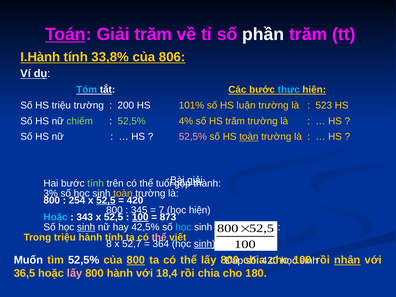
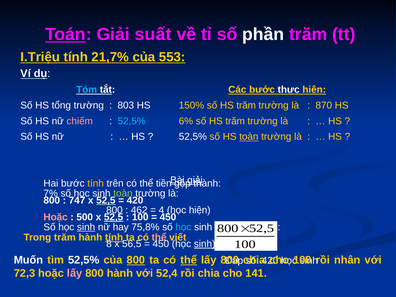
Giải trăm: trăm -> suất (153, 34)
I.Hành: I.Hành -> I.Triệu (40, 57)
33,8%: 33,8% -> 21,7% (110, 57)
806: 806 -> 553 (172, 57)
thực colour: light blue -> white (289, 90)
HS triệu: triệu -> tổng (61, 105)
200: 200 -> 803 (126, 105)
101%: 101% -> 150% (191, 105)
luận: luận -> trăm (246, 105)
523: 523 -> 870 (324, 105)
chiếm colour: light green -> pink (80, 121)
52,5% colour: light green -> light blue (132, 121)
4%: 4% -> 6% (186, 121)
52,5% colour: pink -> white (193, 137)
tính colour: light green -> yellow (96, 183)
tuổi: tuổi -> tiền (164, 183)
3%: 3% -> 7% (51, 193)
toàn colour: yellow -> light green (123, 193)
254: 254 -> 747 (77, 200)
345: 345 -> 462 (139, 210)
7: 7 -> 4 (161, 210)
Hoặc colour: light blue -> pink (56, 217)
343: 343 -> 500 (85, 217)
52,5 underline: none -> present (114, 217)
100 underline: present -> none (140, 217)
873: 873 -> 450 (168, 217)
42,5%: 42,5% -> 75,8% (145, 227)
Trong triệu: triệu -> trăm (65, 237)
tính underline: none -> present (114, 237)
52,7: 52,7 -> 56,5 (132, 244)
364: 364 -> 450 (161, 244)
thể underline: none -> present (189, 260)
nhân underline: present -> none (347, 260)
36,5: 36,5 -> 72,3 (24, 273)
18,4: 18,4 -> 52,4 (167, 273)
180: 180 -> 141 (256, 273)
